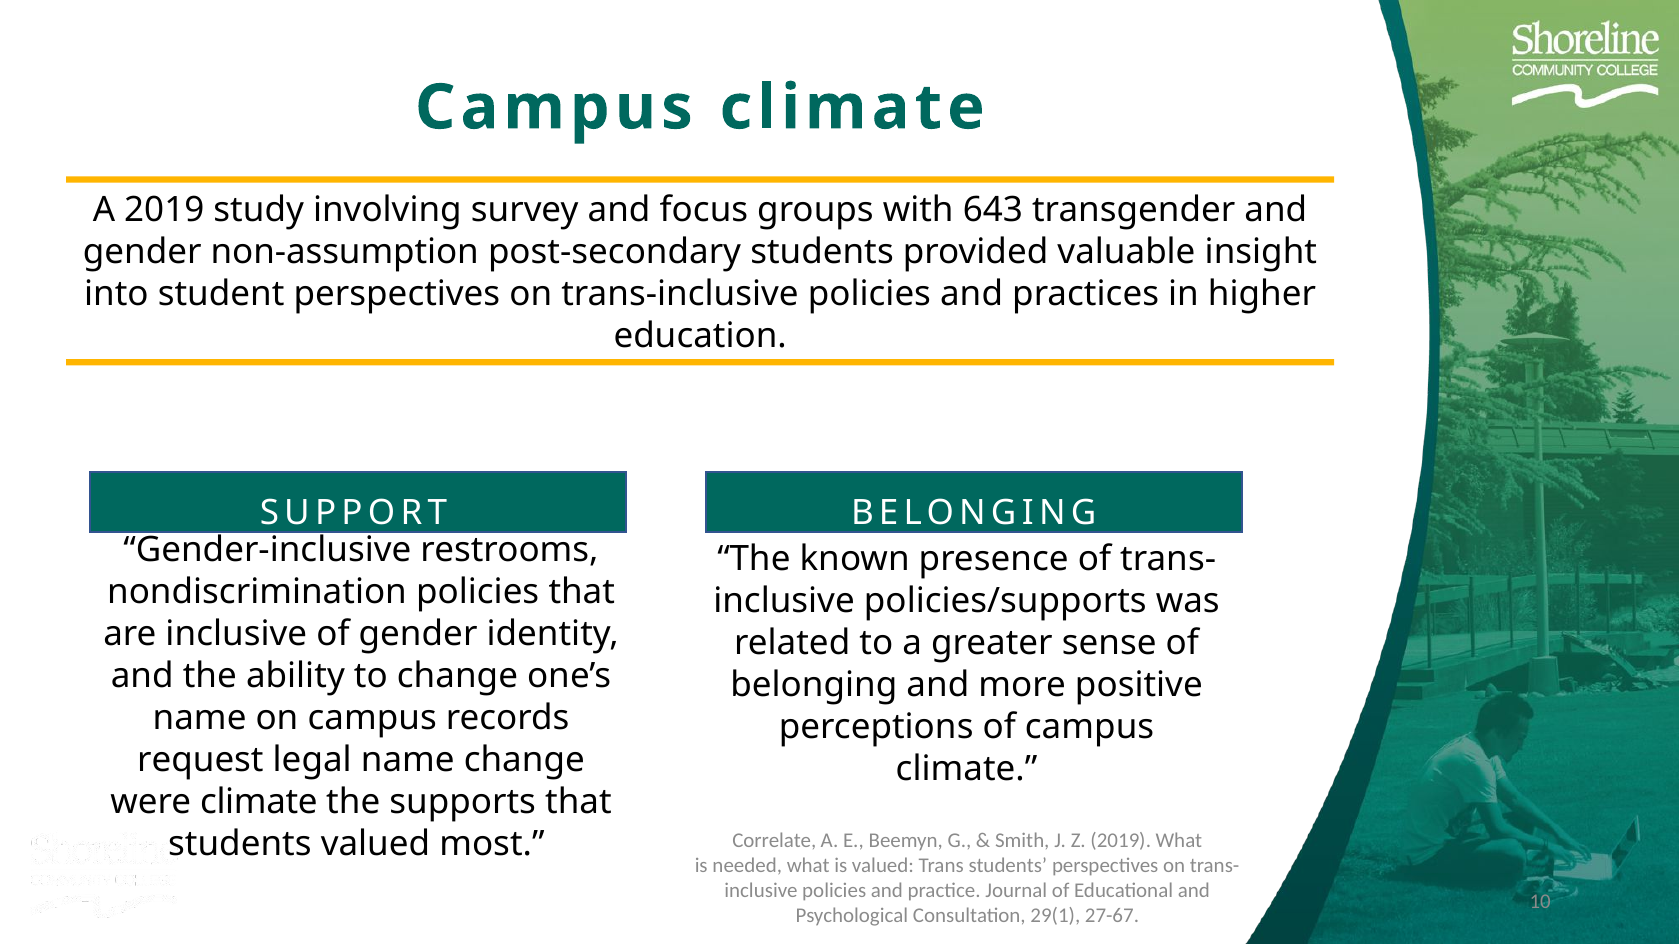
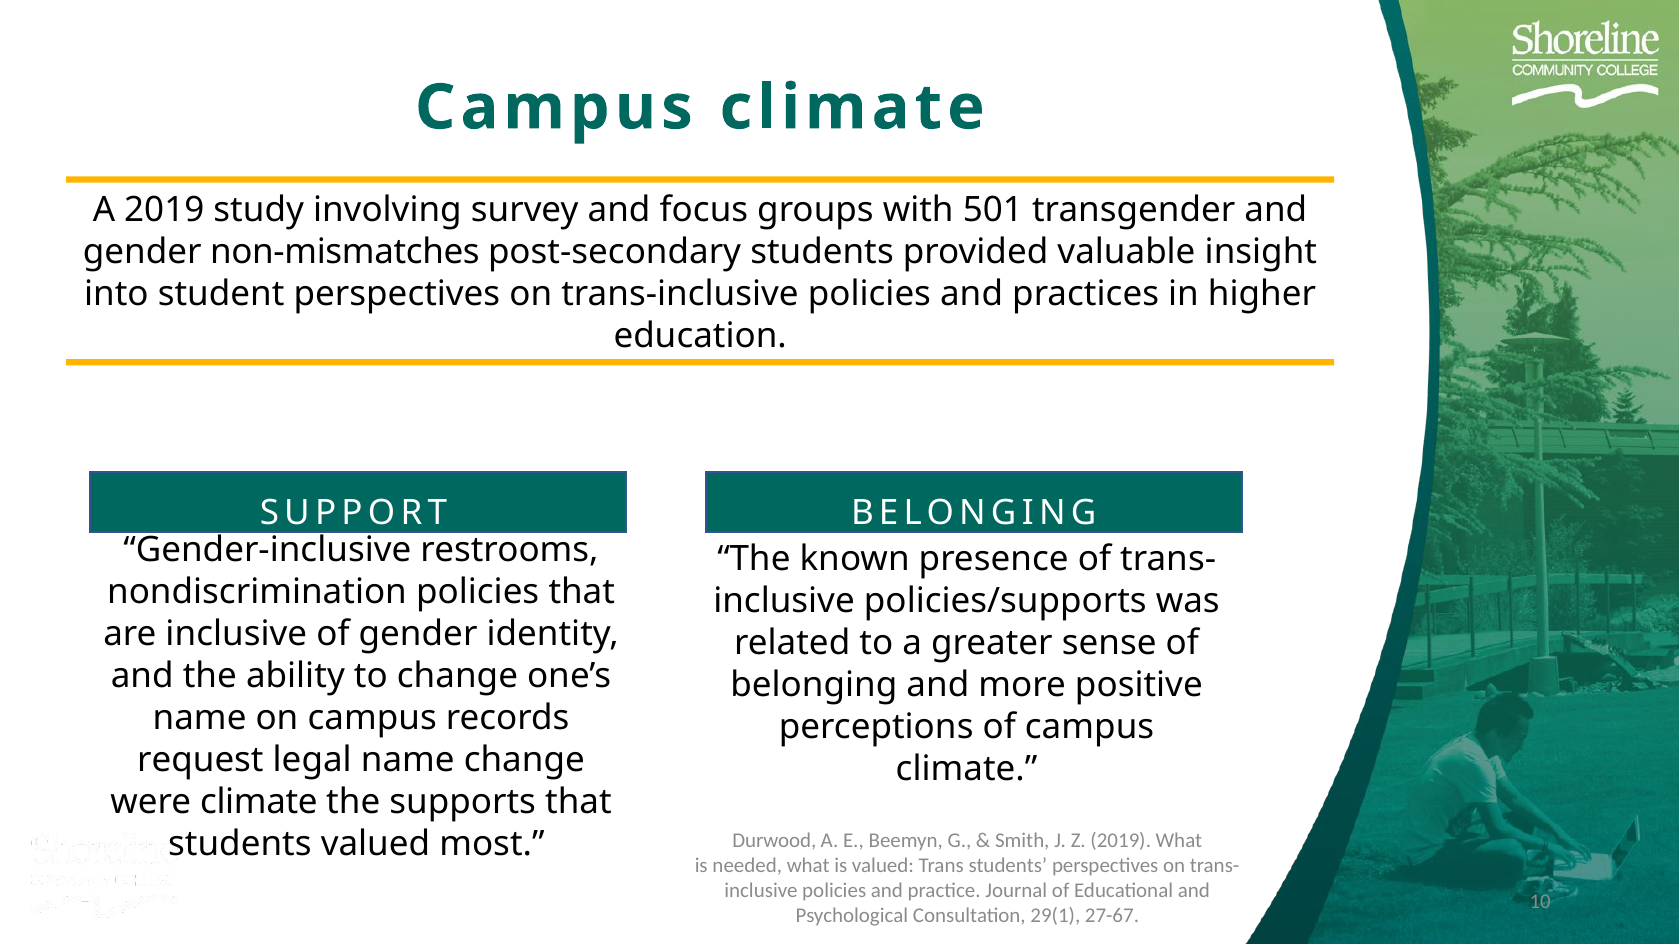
643: 643 -> 501 (993, 211)
non-assumption: non-assumption -> non-mismatches (345, 252)
Correlate: Correlate -> Durwood (774, 840)
